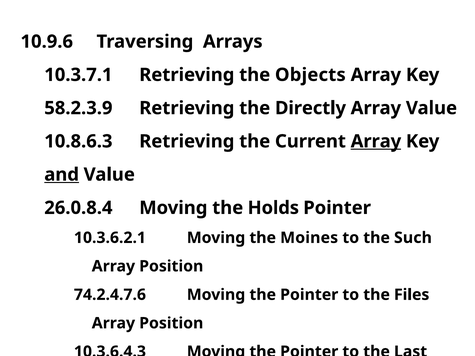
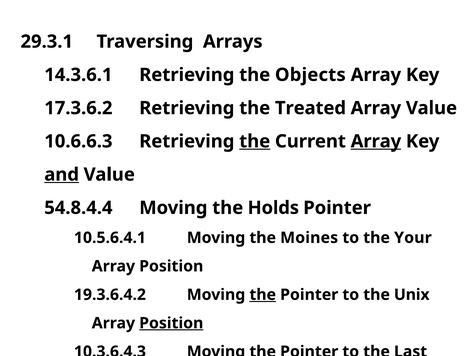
10.9.6: 10.9.6 -> 29.3.1 (47, 42)
10.3.7.1: 10.3.7.1 -> 14.3.6.1 (78, 75)
58.2.3.9: 58.2.3.9 -> 17.3.6.2 (78, 108)
Directly: Directly -> Treated (310, 108)
10.8.6.3: 10.8.6.3 -> 10.6.6.3 (78, 141)
the underline: none -> present (255, 141)
26.0.8.4: 26.0.8.4 -> 54.8.4.4 (78, 208)
10.3.6.2.1: 10.3.6.2.1 -> 10.5.6.4.1 (110, 238)
Such: Such -> Your (413, 238)
74.2.4.7.6: 74.2.4.7.6 -> 19.3.6.4.2 (110, 295)
the underline: none -> present (263, 295)
Files: Files -> Unix (412, 295)
Position underline: none -> present (171, 323)
